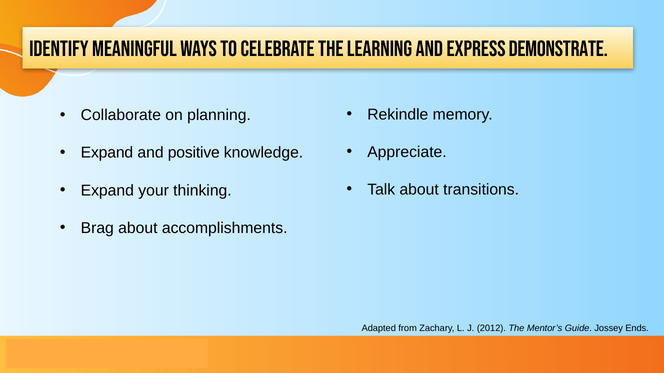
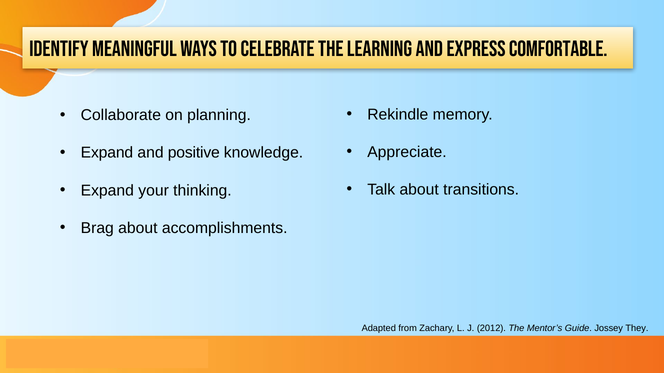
demonstrate: demonstrate -> comfortable (558, 49)
Ends: Ends -> They (637, 329)
